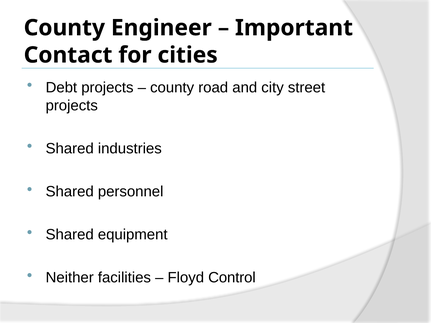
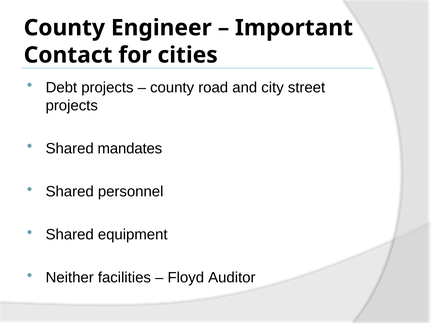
industries: industries -> mandates (130, 149)
Control: Control -> Auditor (232, 278)
